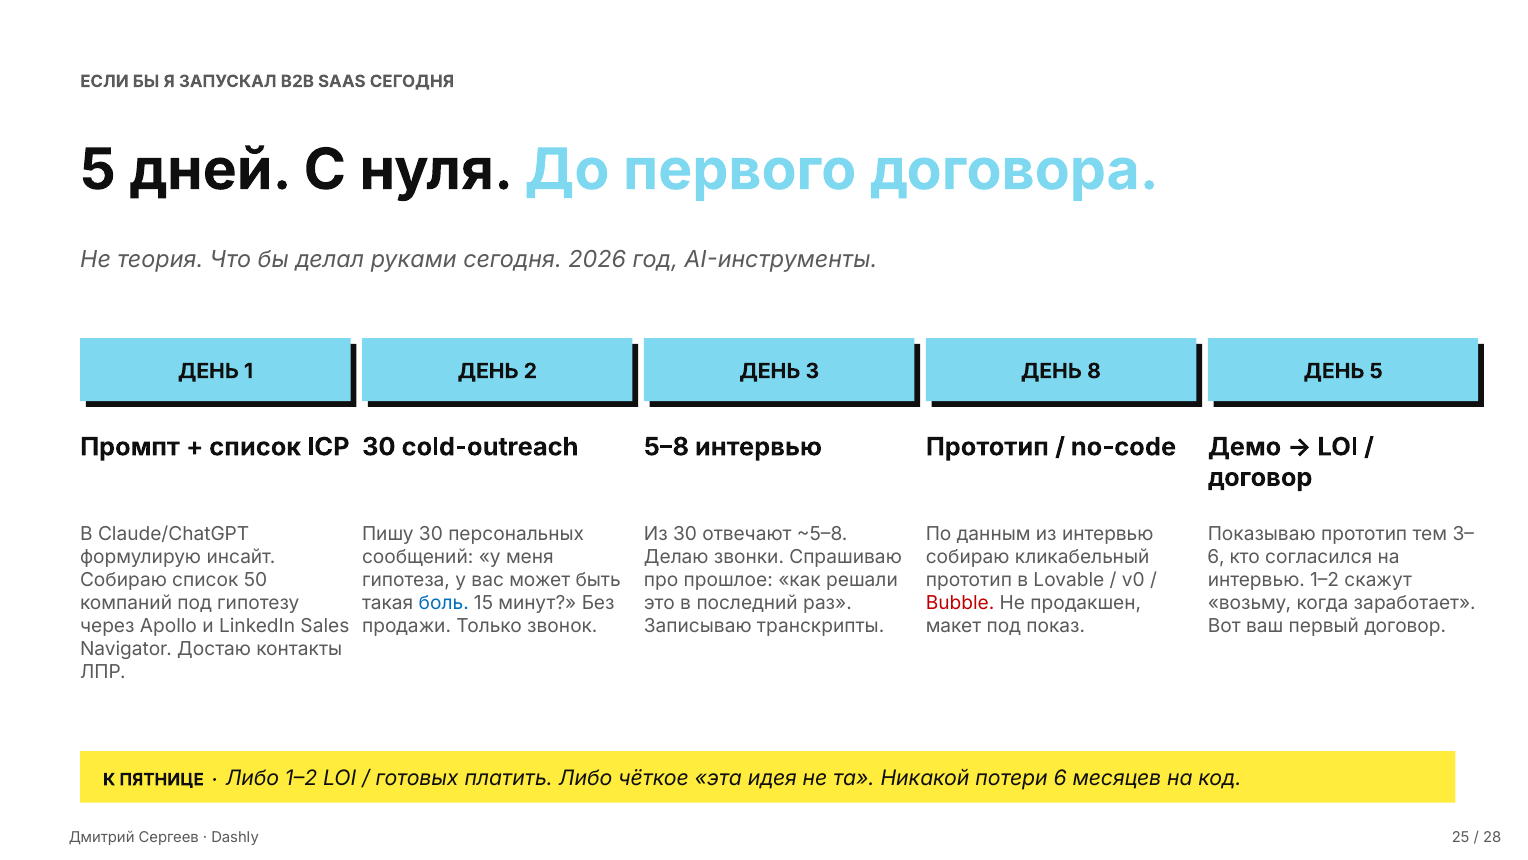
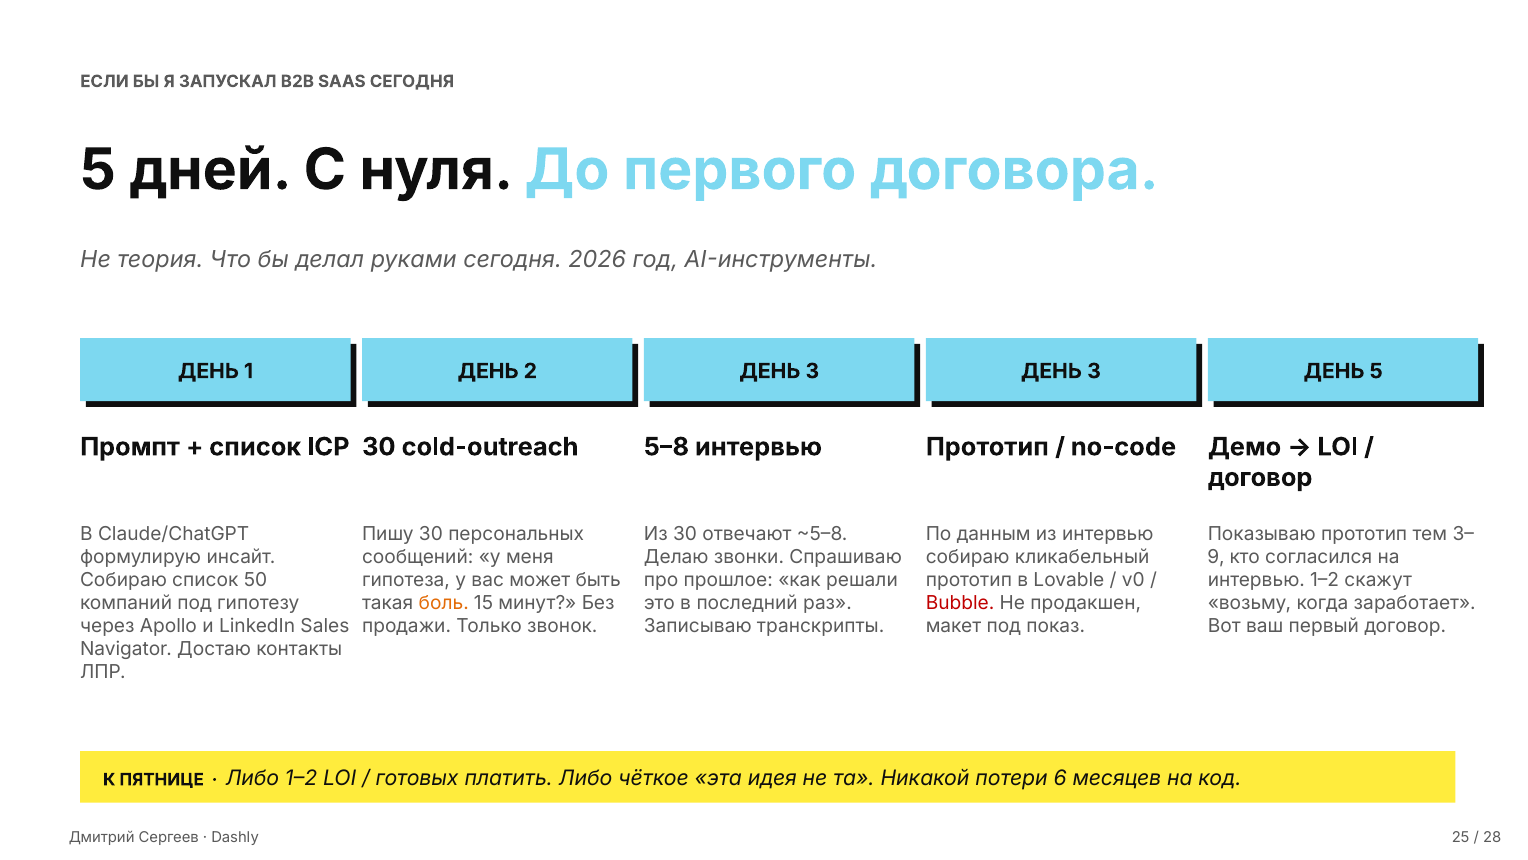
8: 8 -> 3 (1094, 371)
6: 6 -> 9 (1216, 557)
боль colour: blue -> orange (444, 603)
